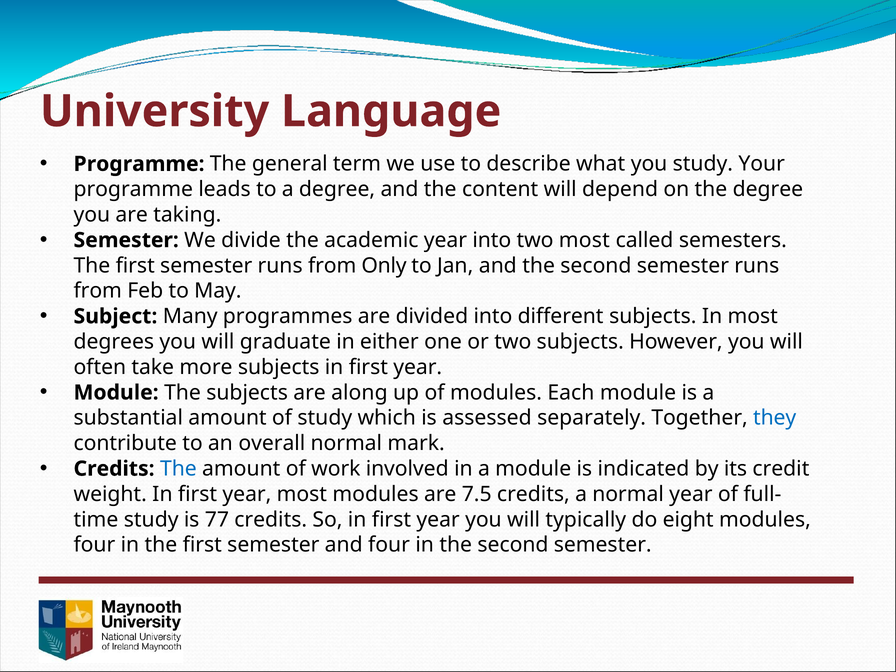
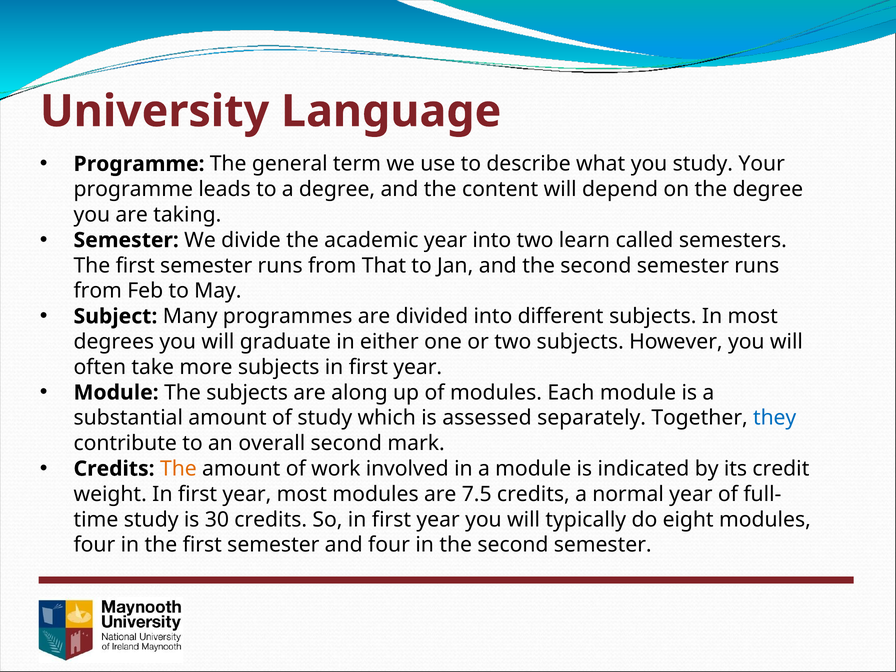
two most: most -> learn (584, 240)
Only: Only -> That (384, 266)
overall normal: normal -> second (346, 443)
The colour: blue -> orange (178, 469)
77: 77 -> 30 (217, 520)
